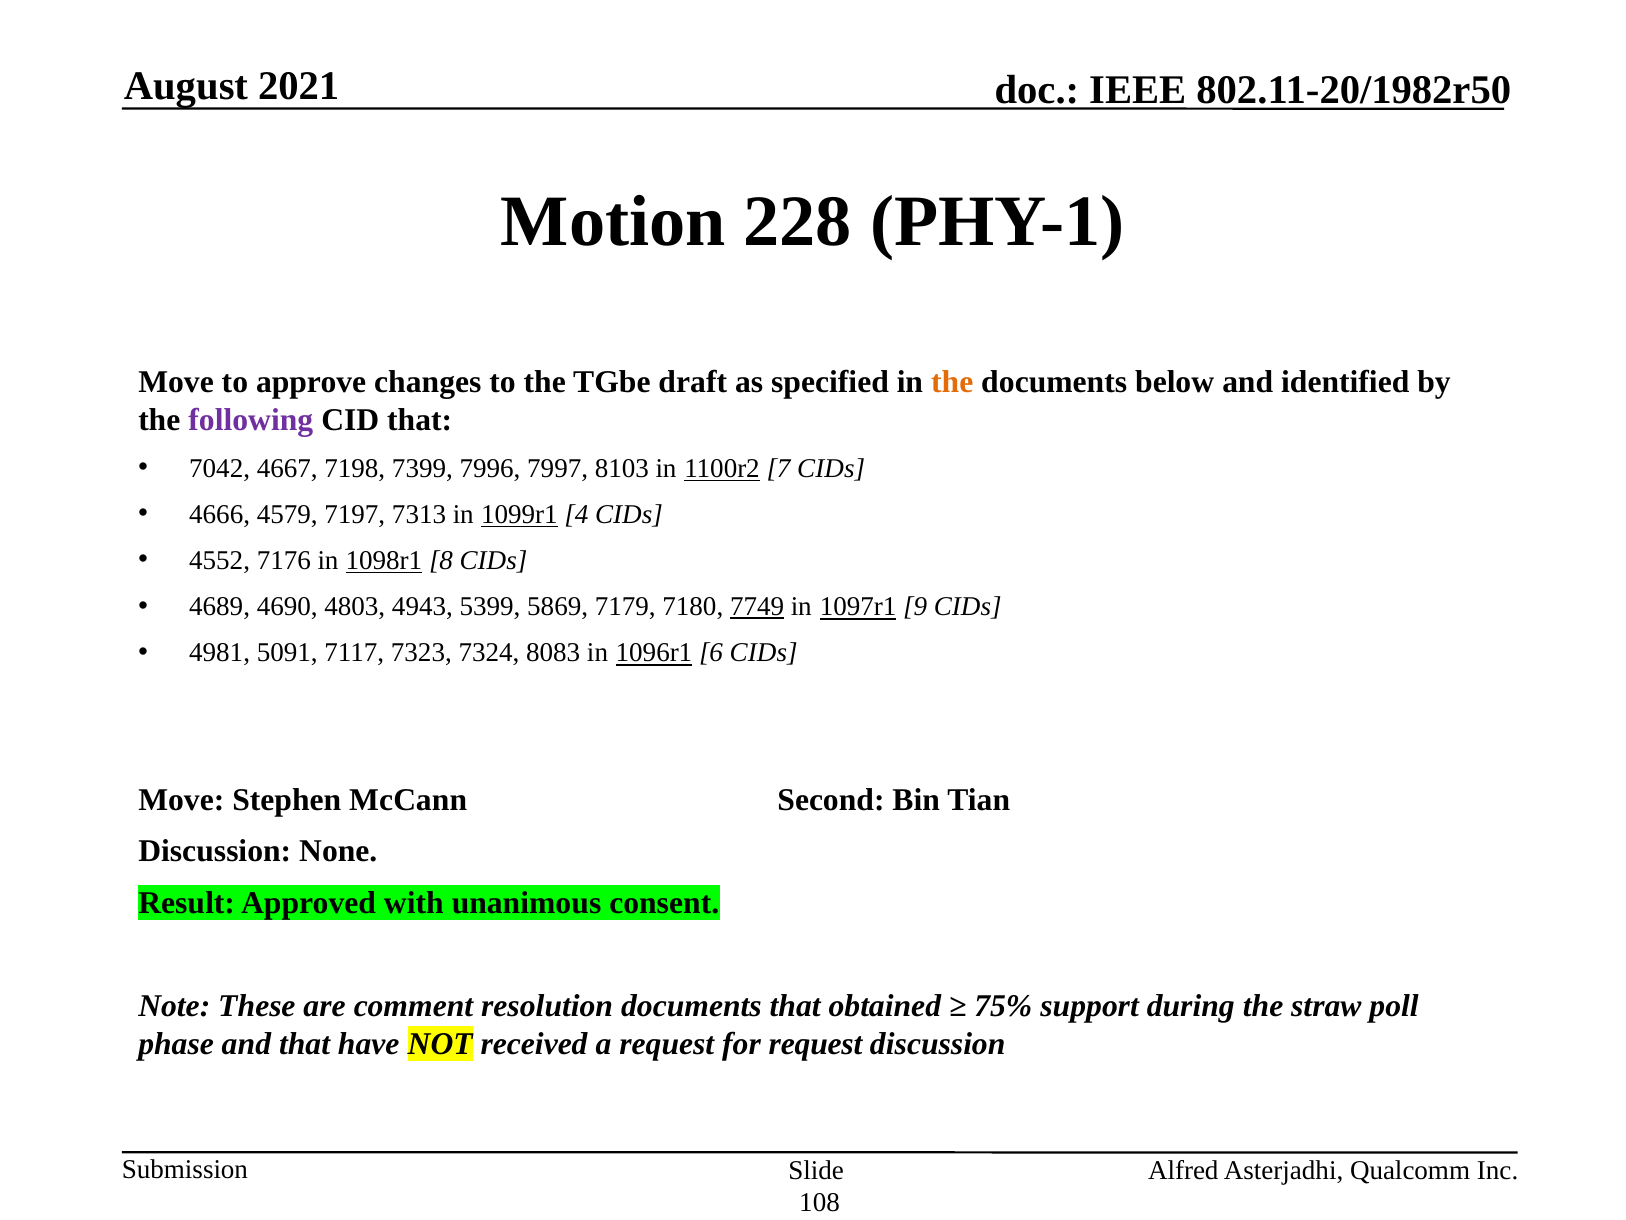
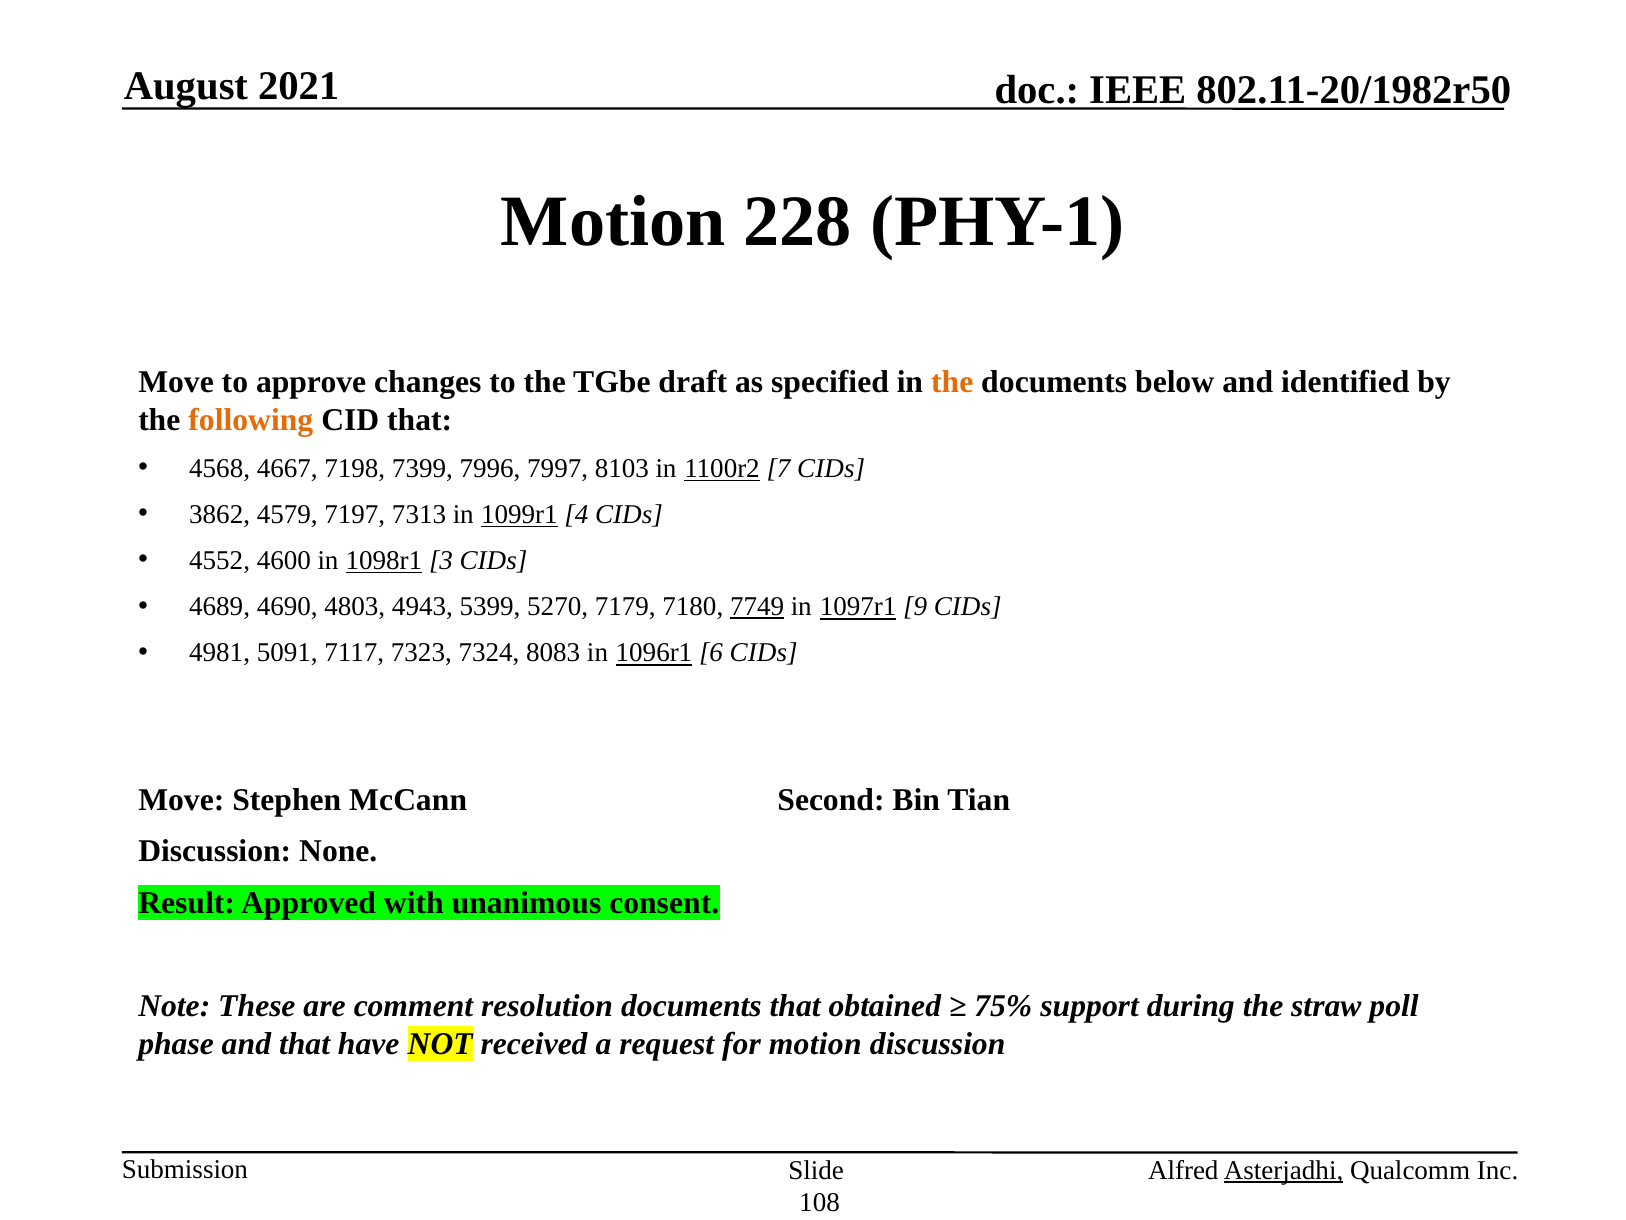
following colour: purple -> orange (251, 420)
7042: 7042 -> 4568 (220, 468)
4666: 4666 -> 3862 (220, 514)
7176: 7176 -> 4600 (284, 560)
8: 8 -> 3 (441, 560)
5869: 5869 -> 5270 (558, 606)
for request: request -> motion (815, 1043)
Asterjadhi underline: none -> present (1284, 1170)
